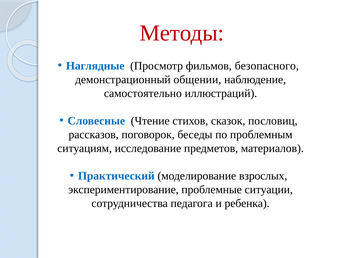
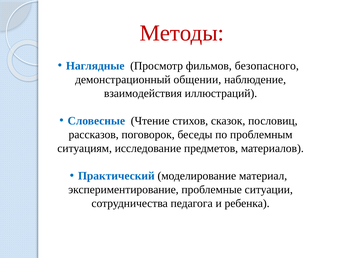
самостоятельно: самостоятельно -> взаимодействия (143, 94)
взрослых: взрослых -> материал (263, 176)
